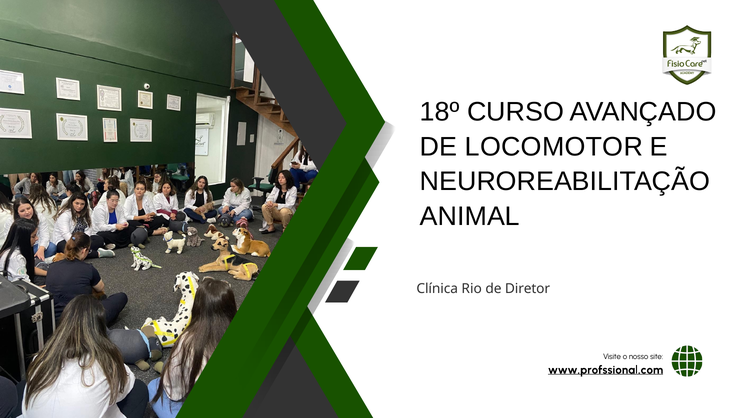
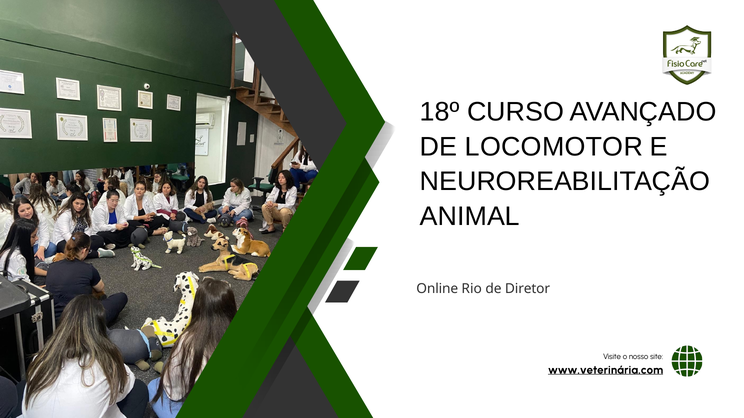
Clínica: Clínica -> Online (437, 289)
www.profssional.com: www.profssional.com -> www.veterinária.com (606, 370)
